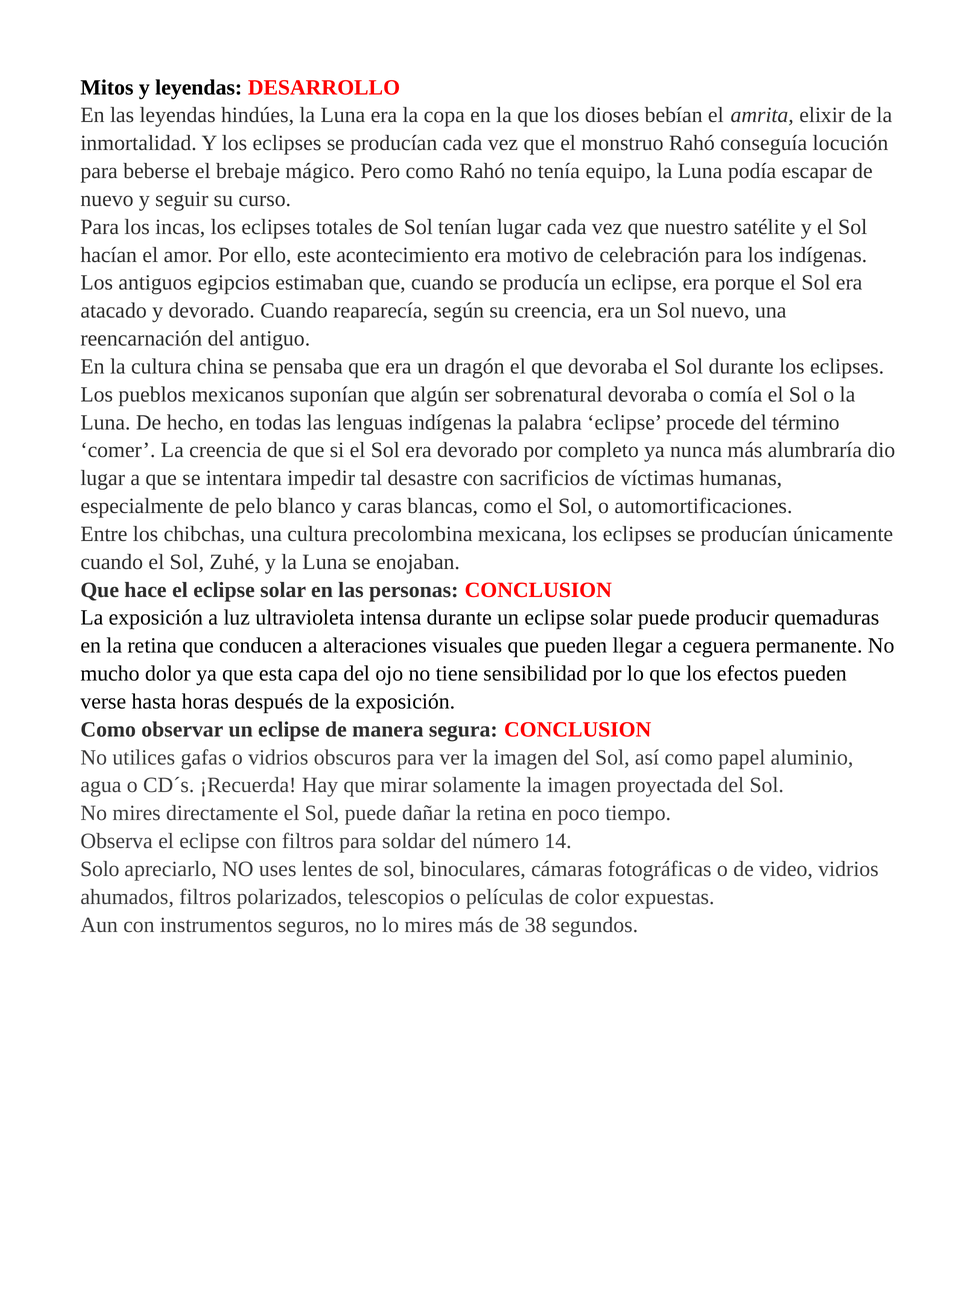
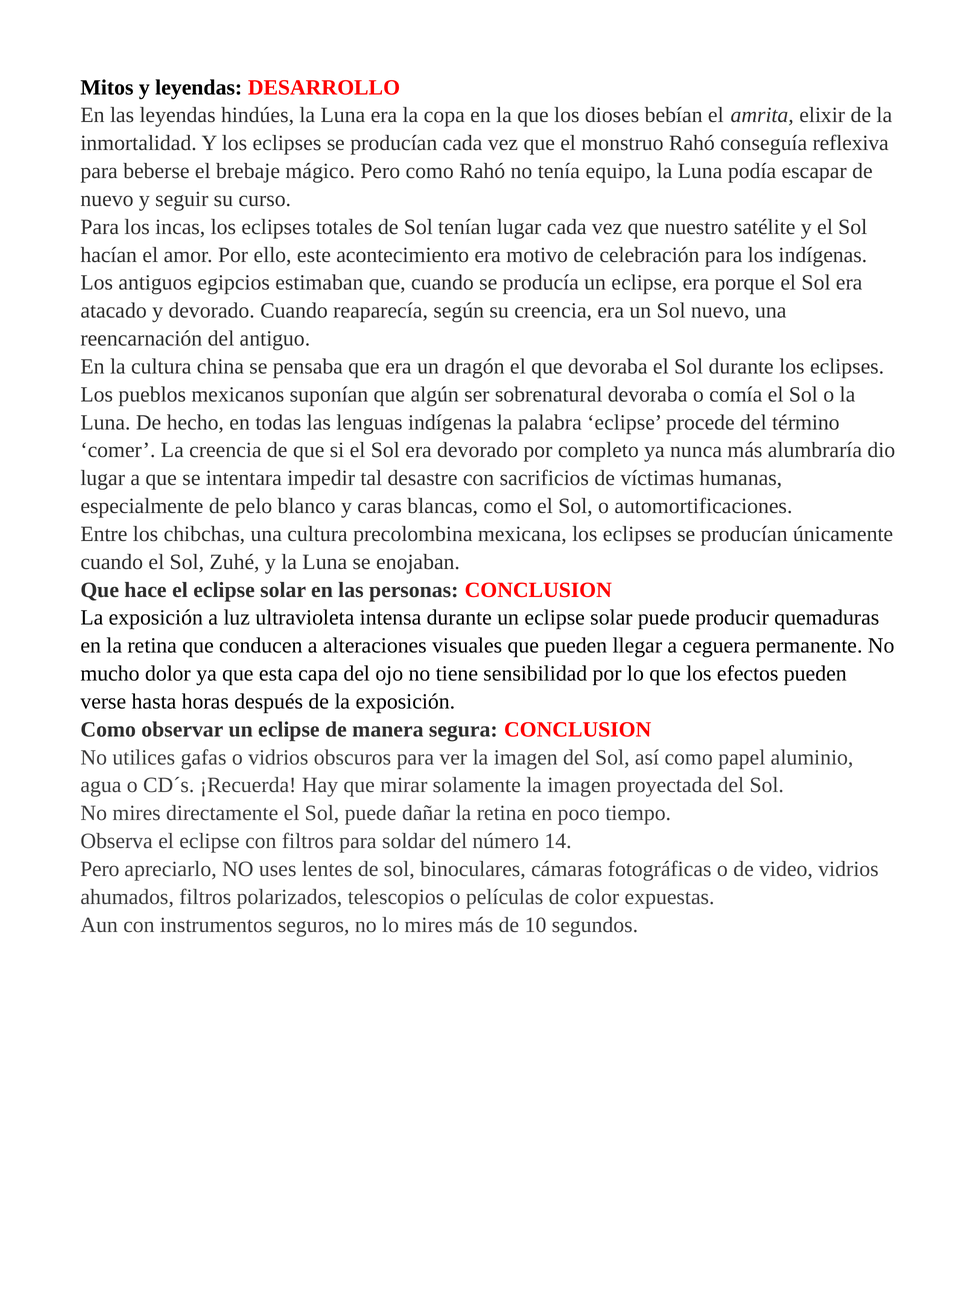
locución: locución -> reflexiva (851, 143)
Solo: Solo -> Pero (100, 870)
38: 38 -> 10 (536, 925)
